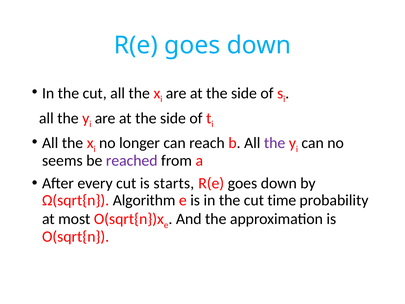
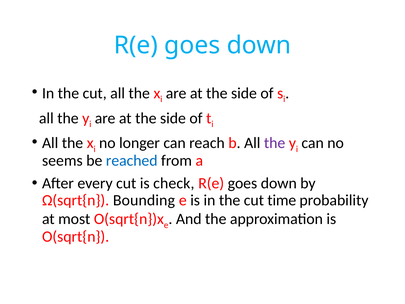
reached colour: purple -> blue (132, 160)
starts: starts -> check (174, 183)
Algorithm: Algorithm -> Bounding (144, 200)
